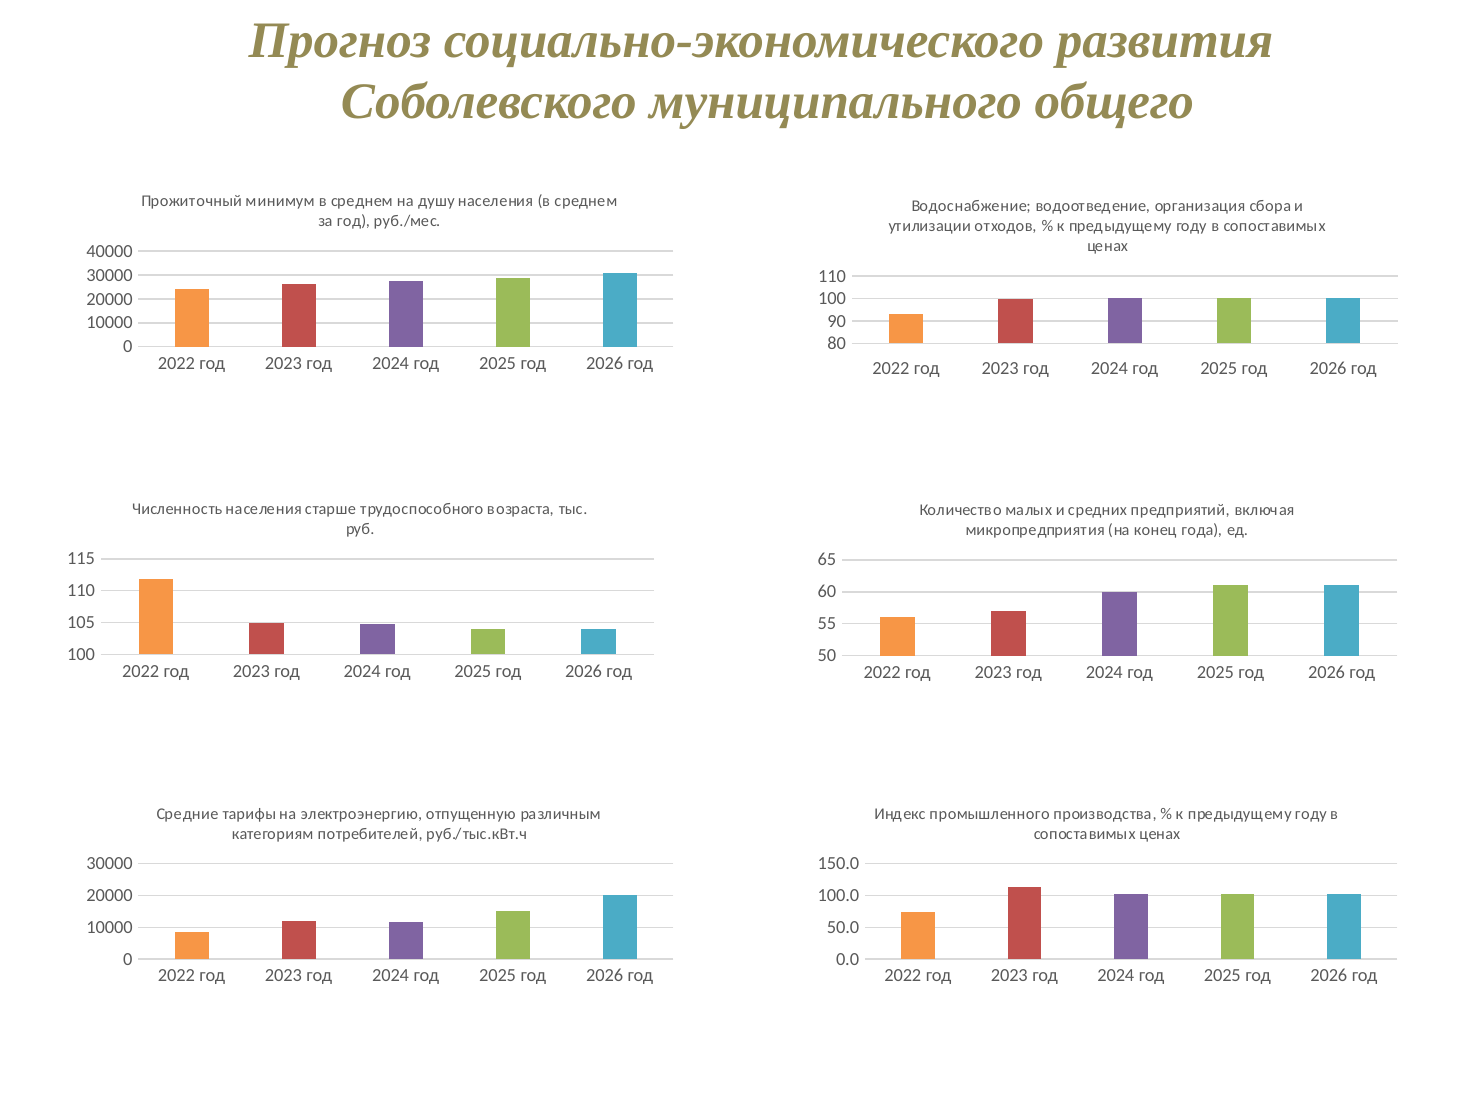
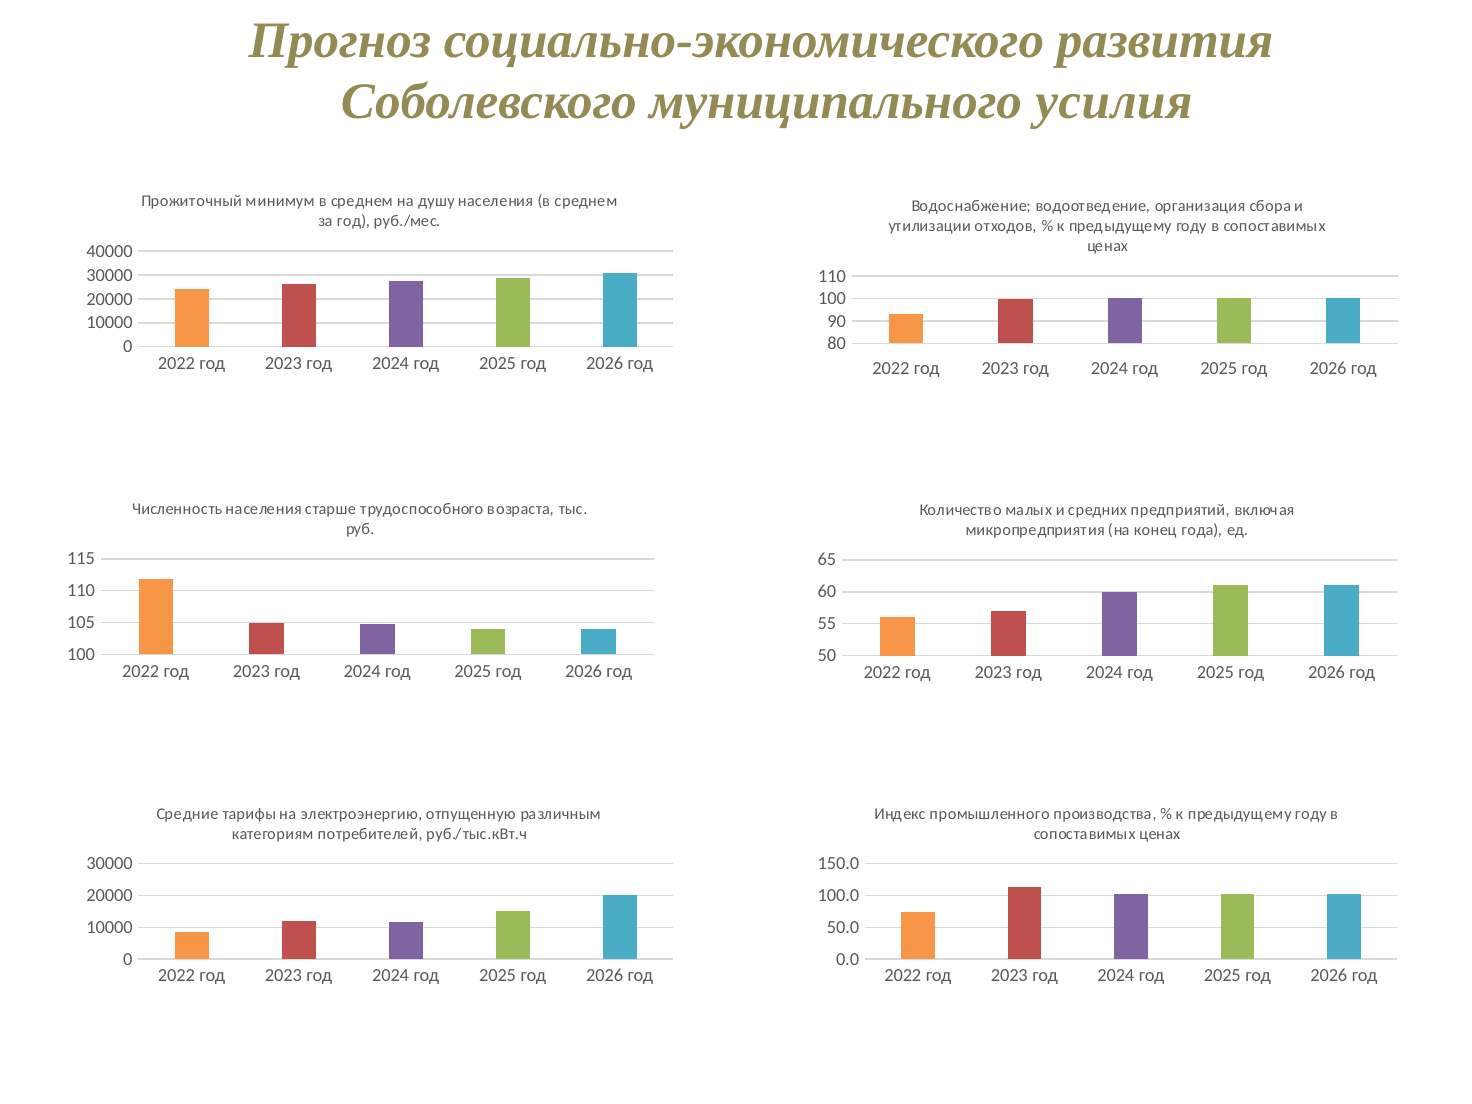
общего: общего -> усилия (1114, 102)
